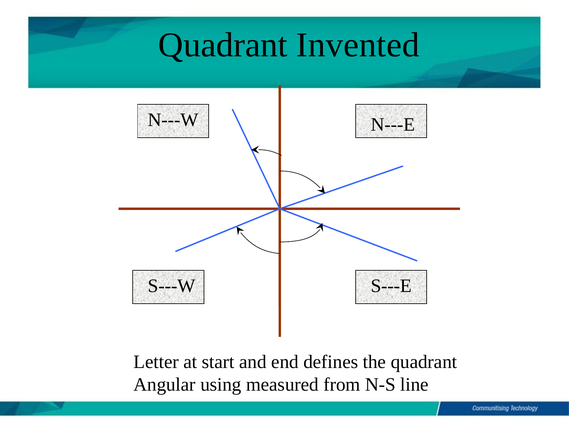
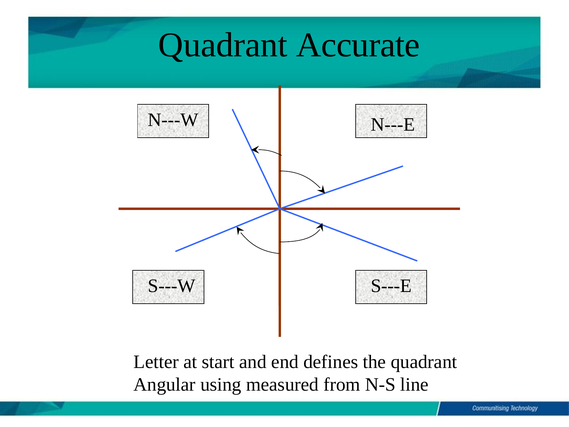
Invented: Invented -> Accurate (358, 45)
